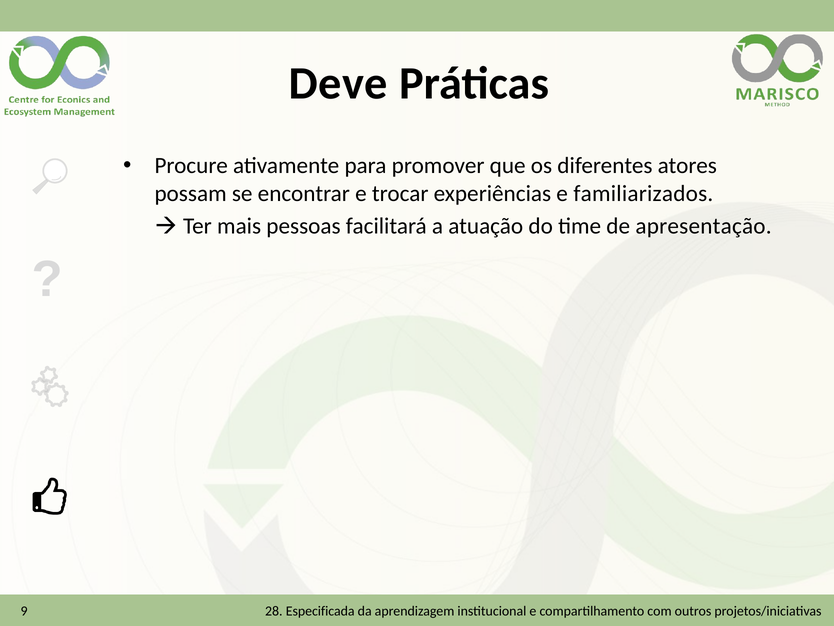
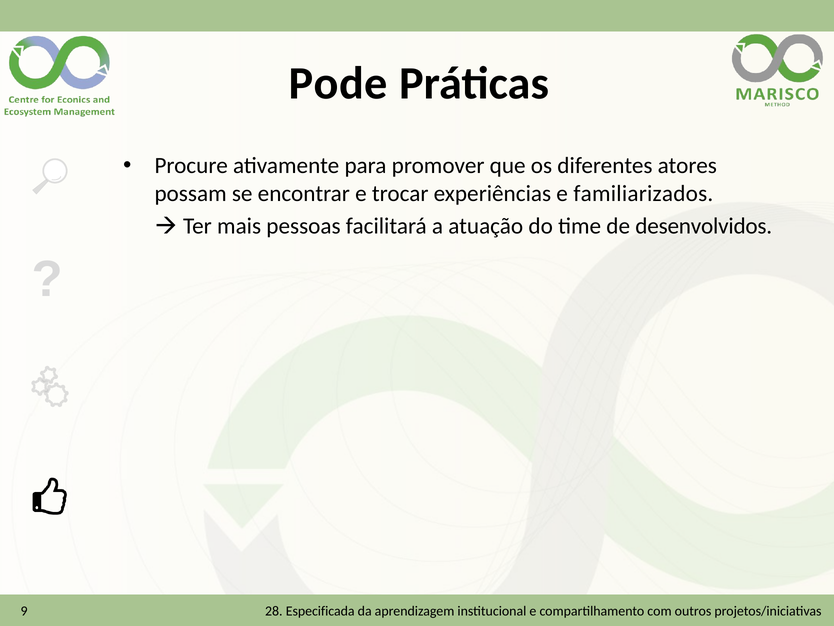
Deve: Deve -> Pode (338, 84)
apresentação: apresentação -> desenvolvidos (704, 226)
